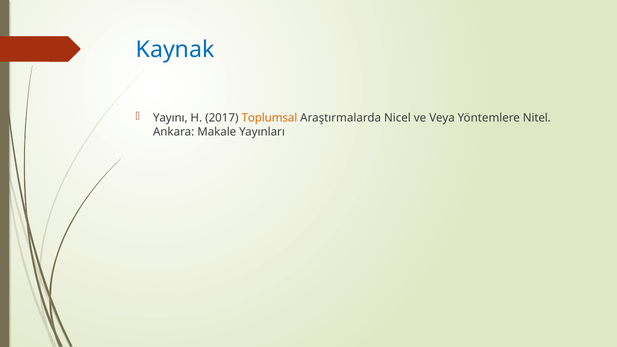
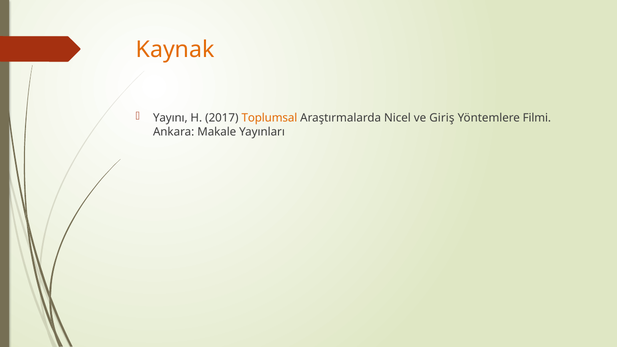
Kaynak colour: blue -> orange (175, 49)
Veya: Veya -> Giriş (442, 118)
Nitel: Nitel -> Filmi (537, 118)
